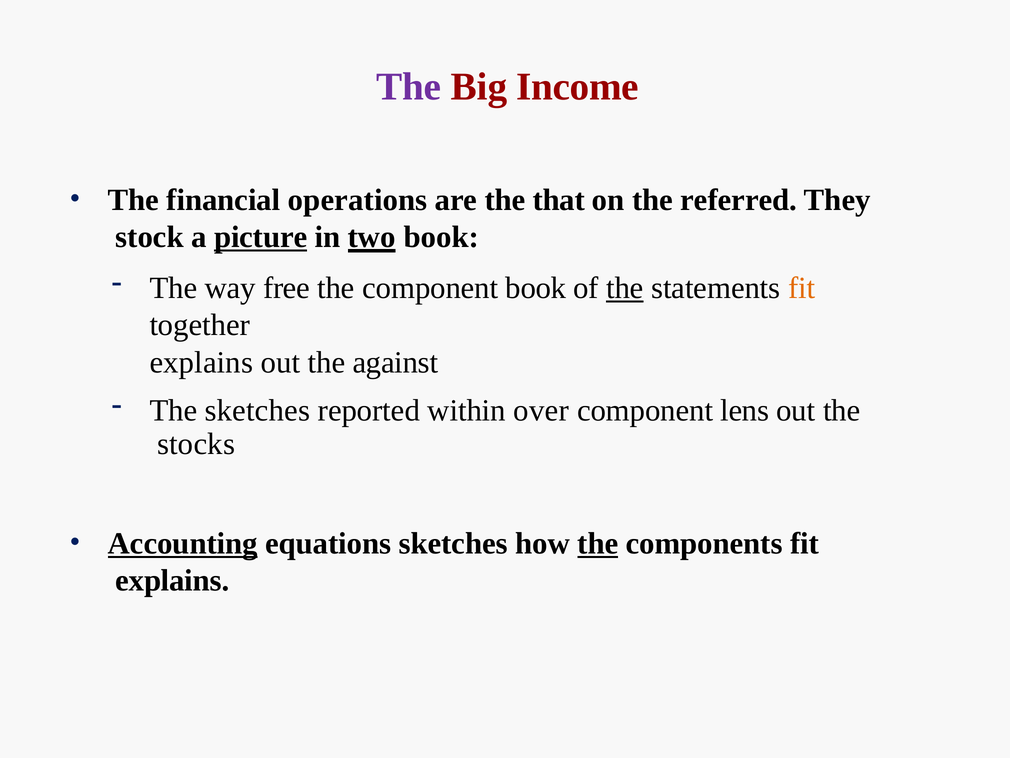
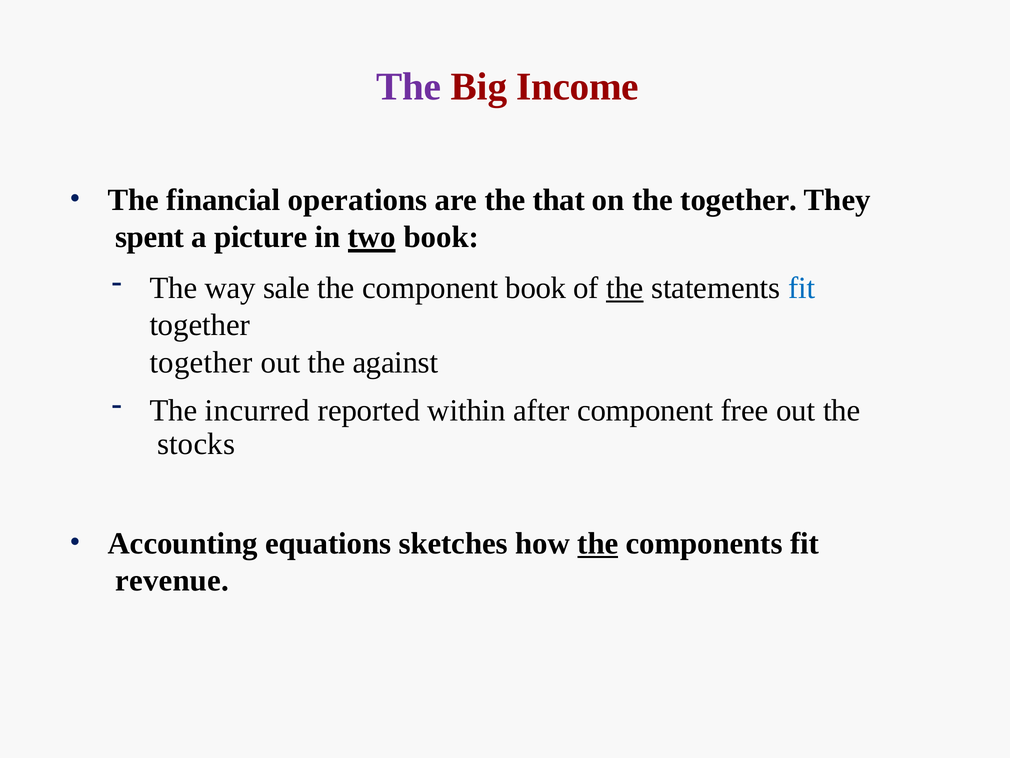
the referred: referred -> together (739, 200)
stock: stock -> spent (150, 237)
picture underline: present -> none (261, 237)
free: free -> sale (287, 288)
fit colour: orange -> blue (802, 288)
explains: explains -> together (201, 362)
The sketches: sketches -> incurred (257, 410)
over: over -> after (541, 410)
lens: lens -> free (745, 410)
Accounting underline: present -> none (183, 543)
explains: explains -> revenue (172, 580)
